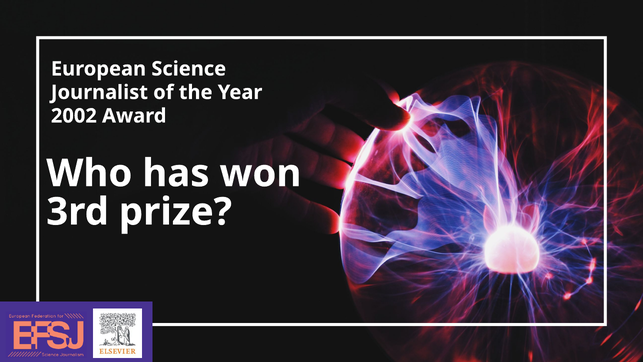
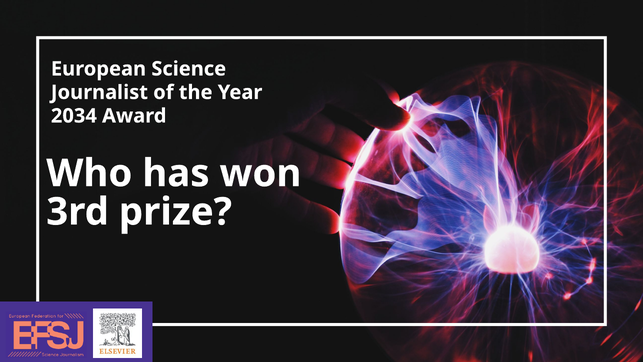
2002: 2002 -> 2034 (74, 116)
